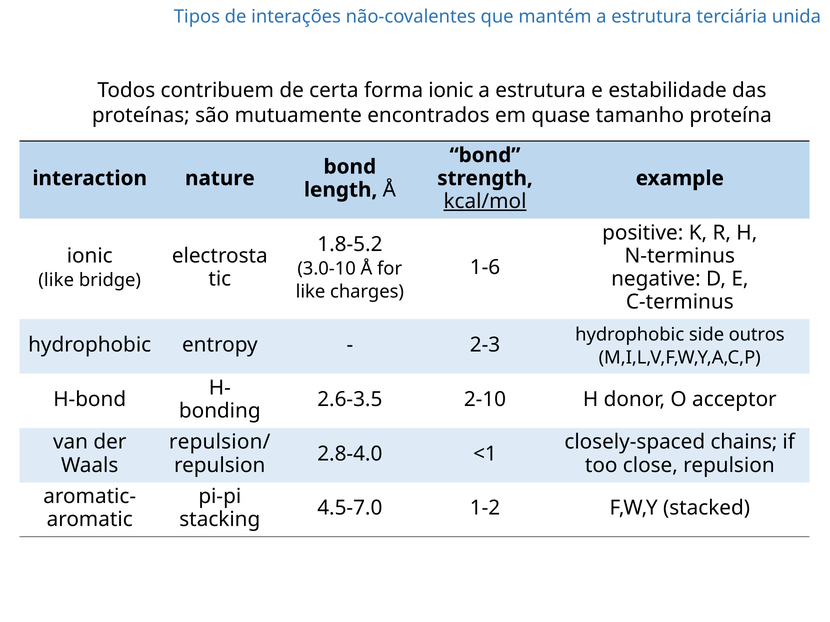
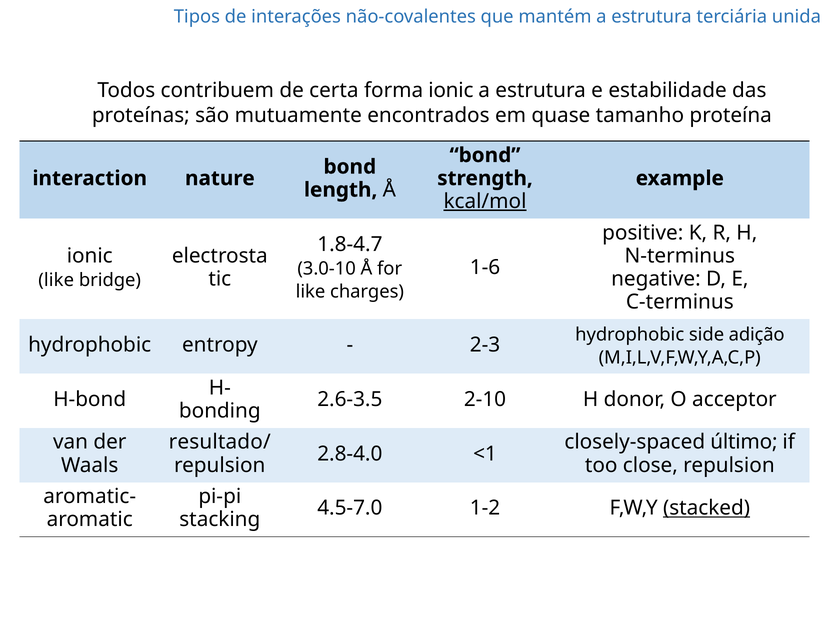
1.8-5.2: 1.8-5.2 -> 1.8-4.7 (350, 244)
outros: outros -> adição (757, 335)
repulsion/: repulsion/ -> resultado/ (220, 442)
chains: chains -> último (744, 442)
stacked underline: none -> present (707, 509)
